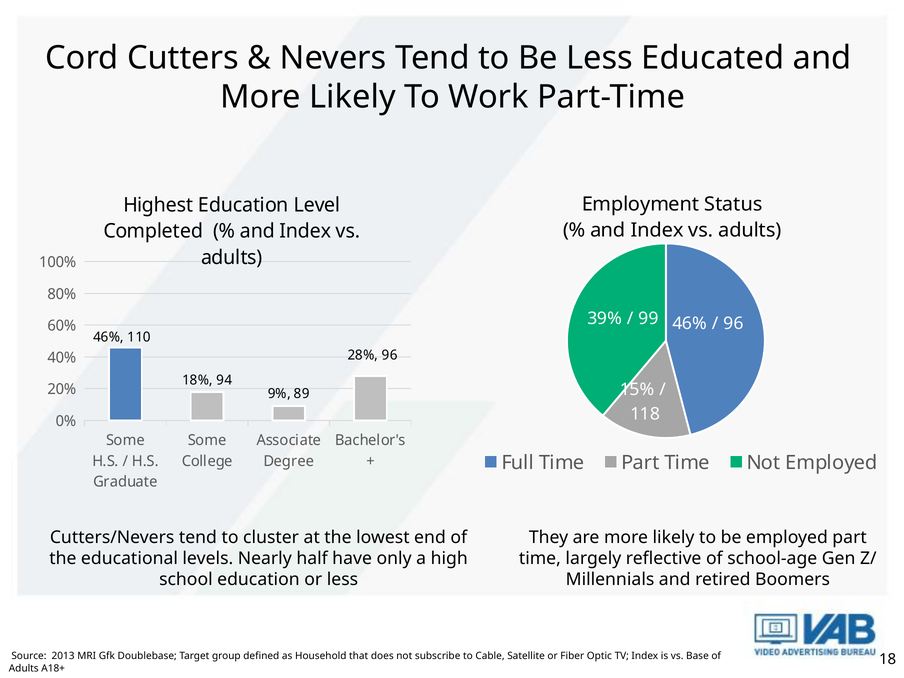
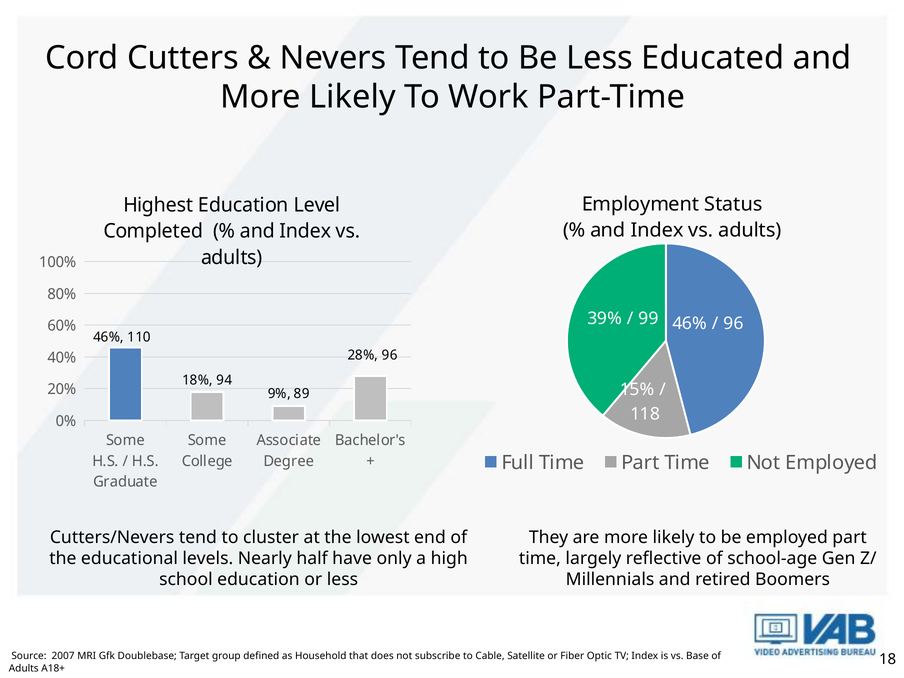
2013: 2013 -> 2007 (63, 656)
